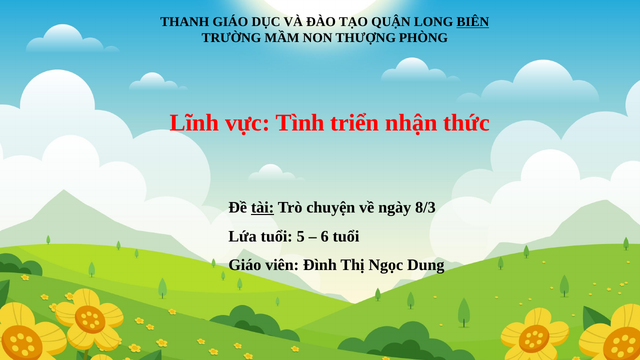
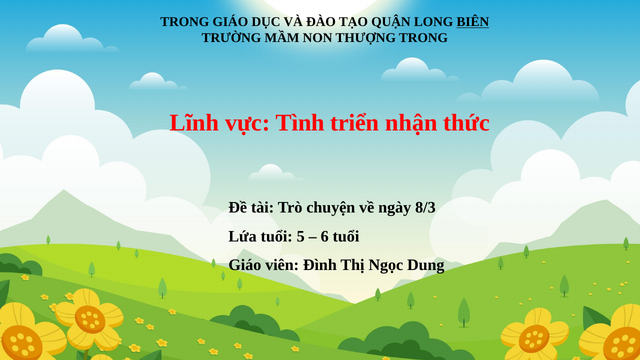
THANH: THANH -> TRONG (185, 22)
THƯỢNG PHÒNG: PHÒNG -> TRONG (423, 38)
tài underline: present -> none (263, 208)
